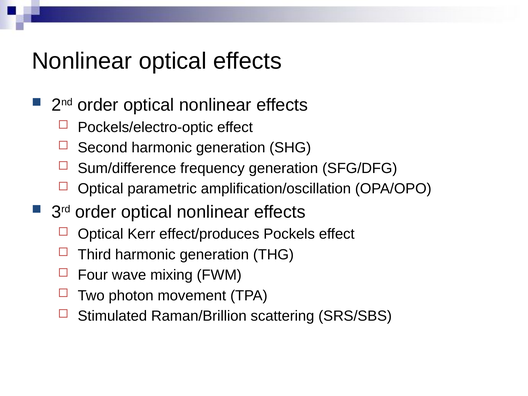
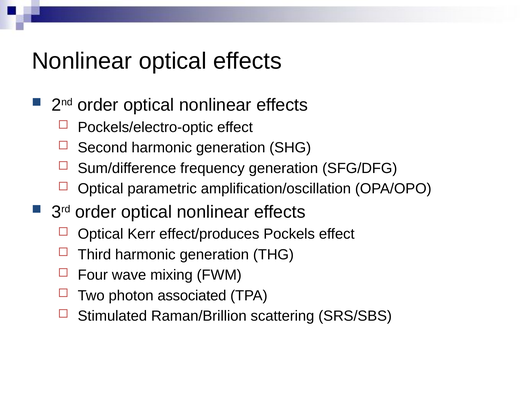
movement: movement -> associated (192, 296)
